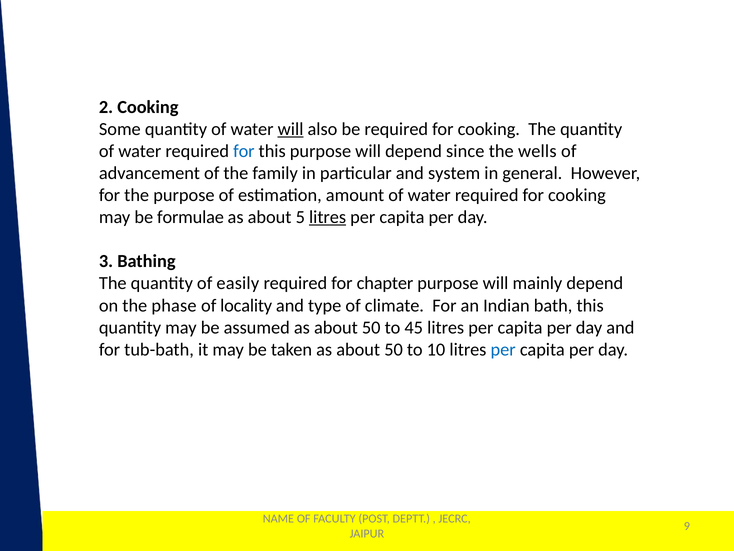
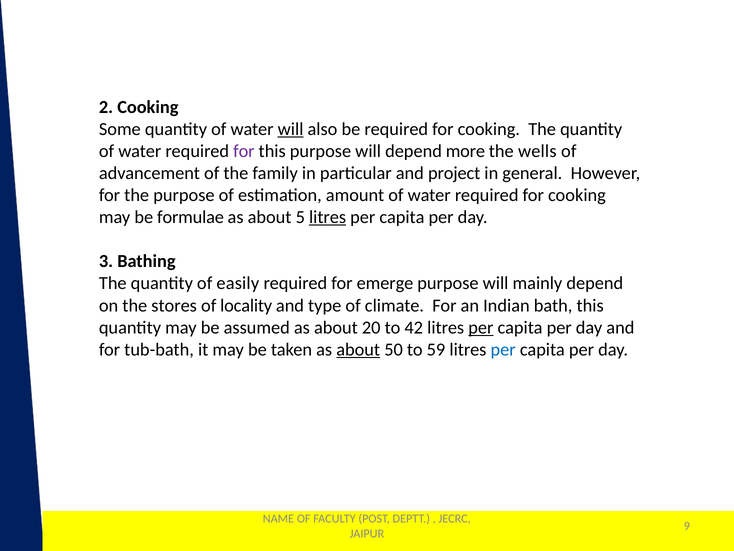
for colour: blue -> purple (244, 151)
since: since -> more (465, 151)
system: system -> project (454, 173)
chapter: chapter -> emerge (385, 283)
phase: phase -> stores (174, 305)
assumed as about 50: 50 -> 20 (371, 327)
45: 45 -> 42 (414, 327)
per underline: none -> present (481, 327)
about underline: none -> present (358, 349)
10: 10 -> 59 (436, 349)
